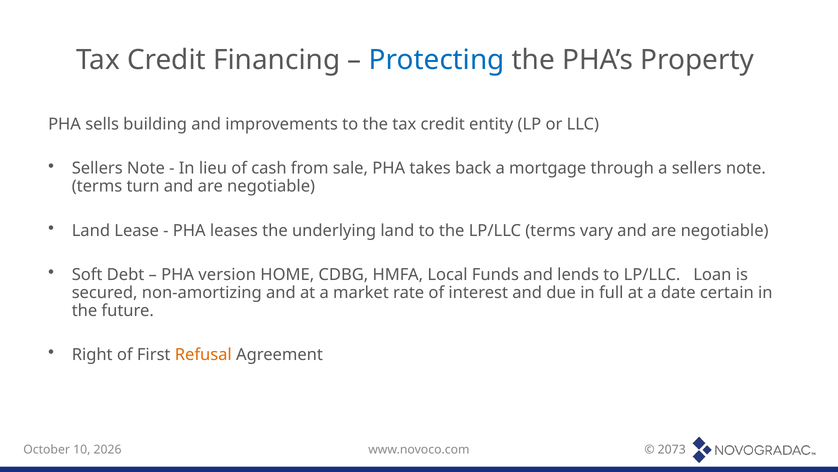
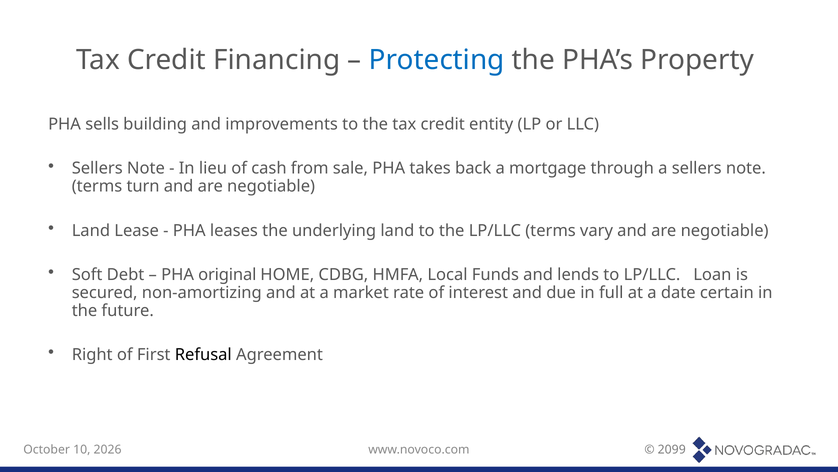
version: version -> original (227, 274)
Refusal colour: orange -> black (203, 354)
2073: 2073 -> 2099 (672, 449)
